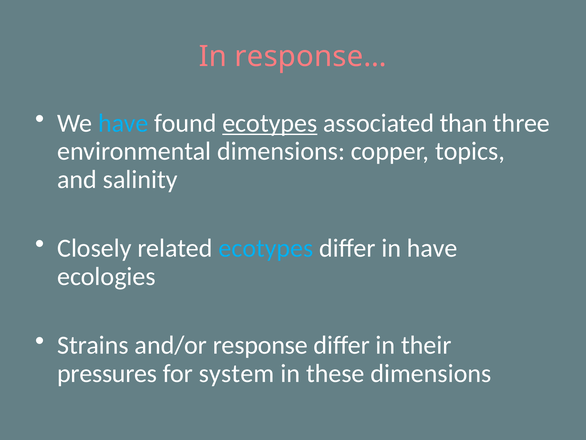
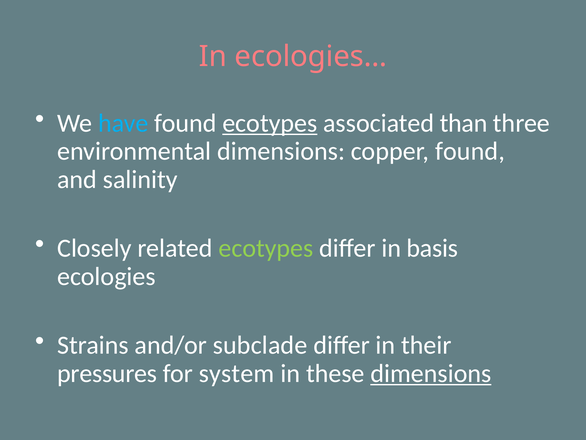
response…: response… -> ecologies… (311, 56)
copper topics: topics -> found (470, 151)
ecotypes colour: light blue -> light green (266, 248)
in have: have -> basis (432, 248)
response: response -> subclade (260, 345)
dimensions underline: none -> present (431, 373)
